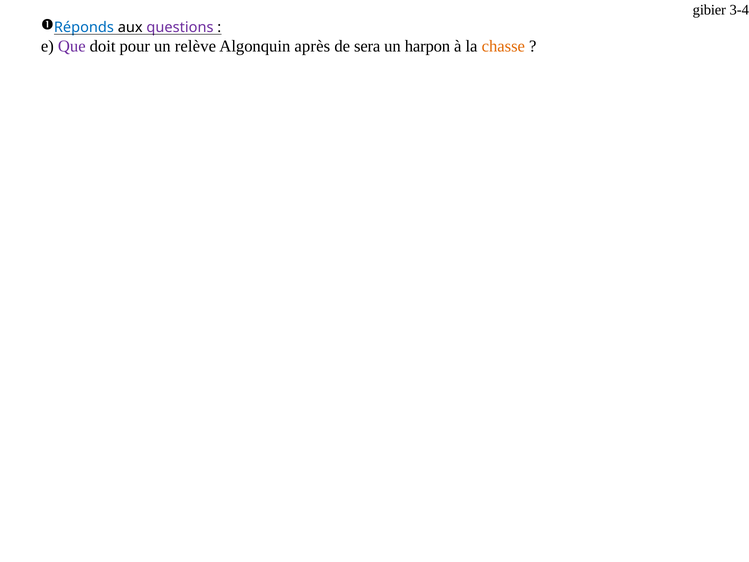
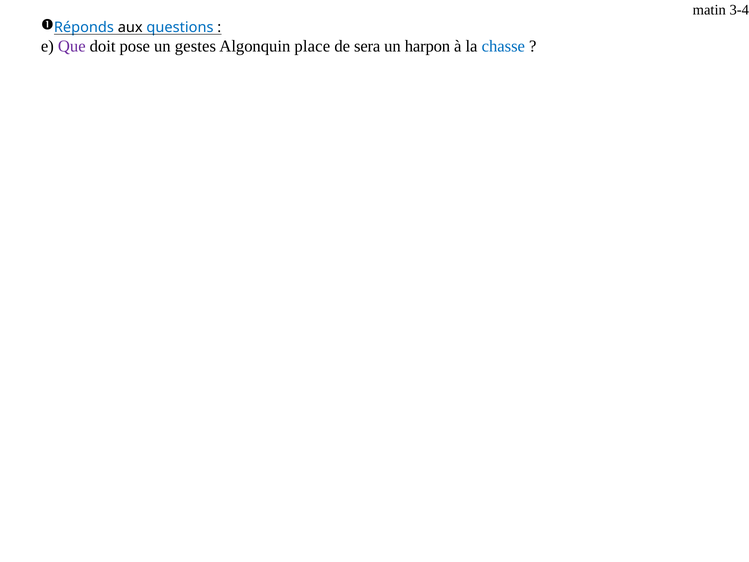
gibier: gibier -> matin (709, 10)
questions colour: purple -> blue (180, 27)
pour: pour -> pose (135, 46)
relève: relève -> gestes (195, 46)
après: après -> place (312, 46)
chasse colour: orange -> blue (503, 46)
